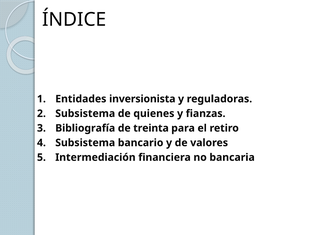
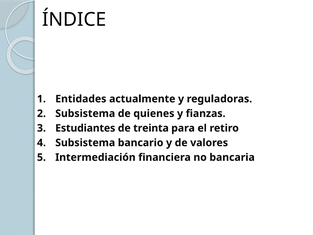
inversionista: inversionista -> actualmente (142, 99)
Bibliografía: Bibliografía -> Estudiantes (85, 128)
